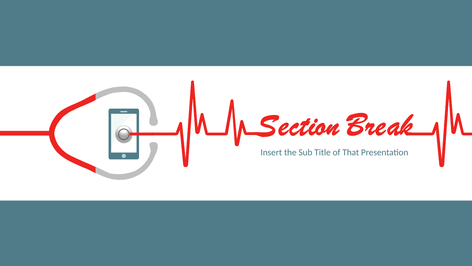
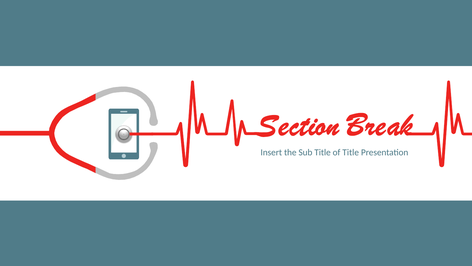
of That: That -> Title (351, 152)
